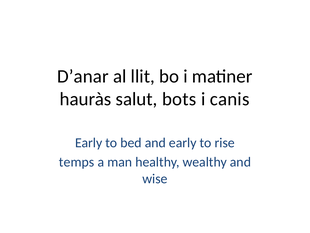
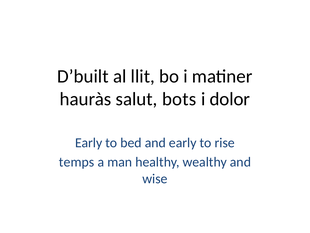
D’anar: D’anar -> D’built (83, 76)
canis: canis -> dolor (230, 99)
